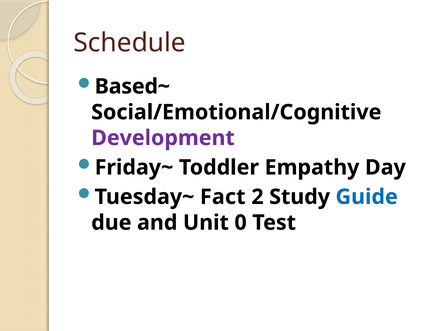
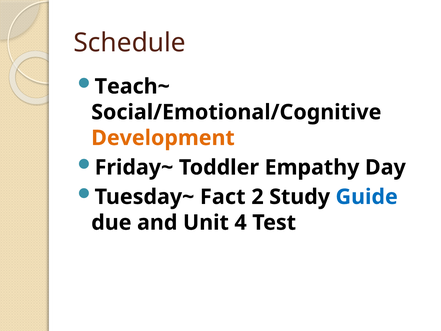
Based~: Based~ -> Teach~ (132, 86)
Development colour: purple -> orange (163, 138)
0: 0 -> 4 (241, 222)
